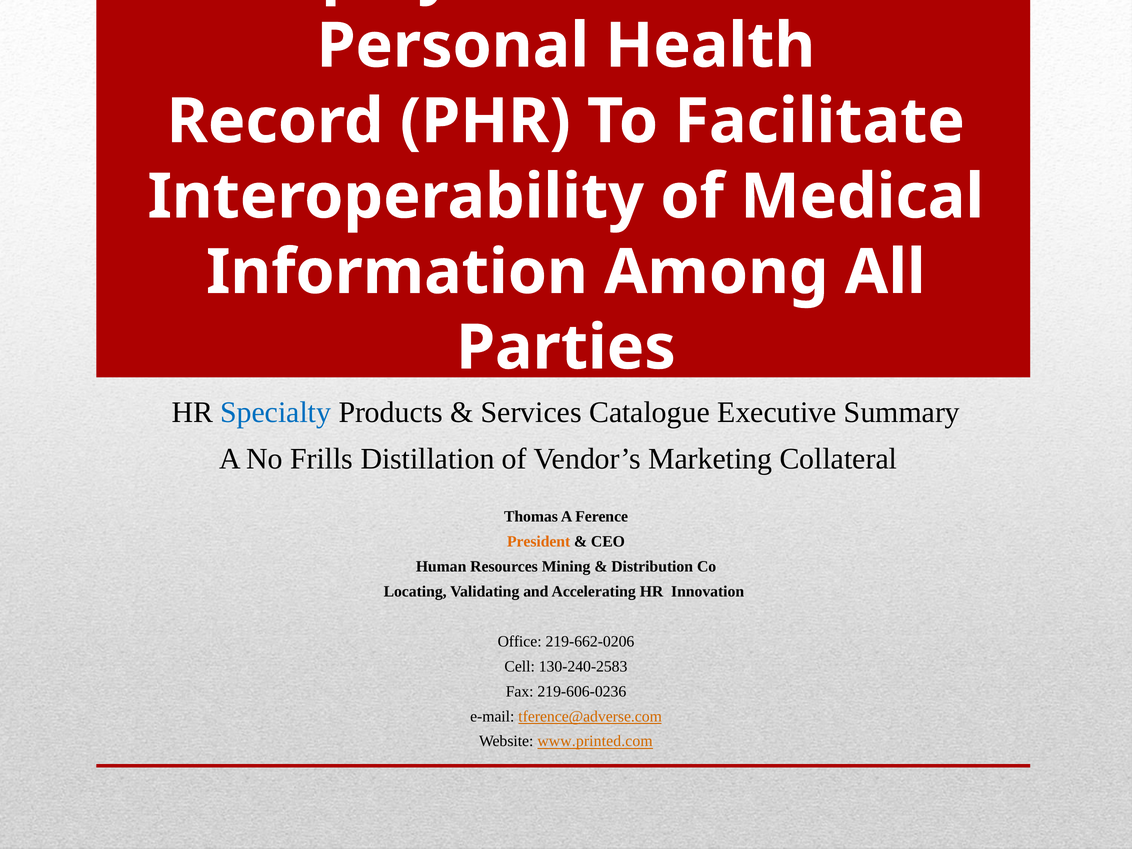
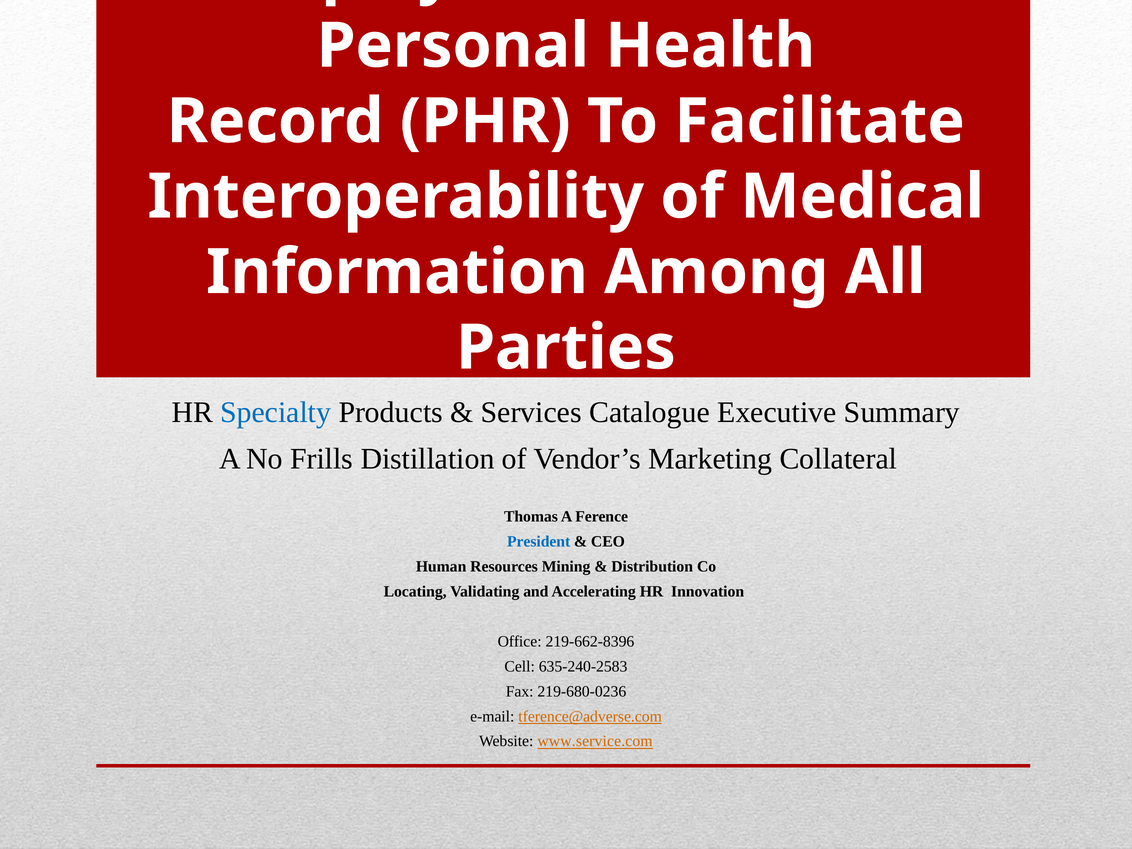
President colour: orange -> blue (539, 542)
219-662-0206: 219-662-0206 -> 219-662-8396 (590, 641)
130-240-2583: 130-240-2583 -> 635-240-2583 (583, 666)
219-606-0236: 219-606-0236 -> 219-680-0236 (582, 691)
www.printed.com: www.printed.com -> www.service.com (595, 741)
